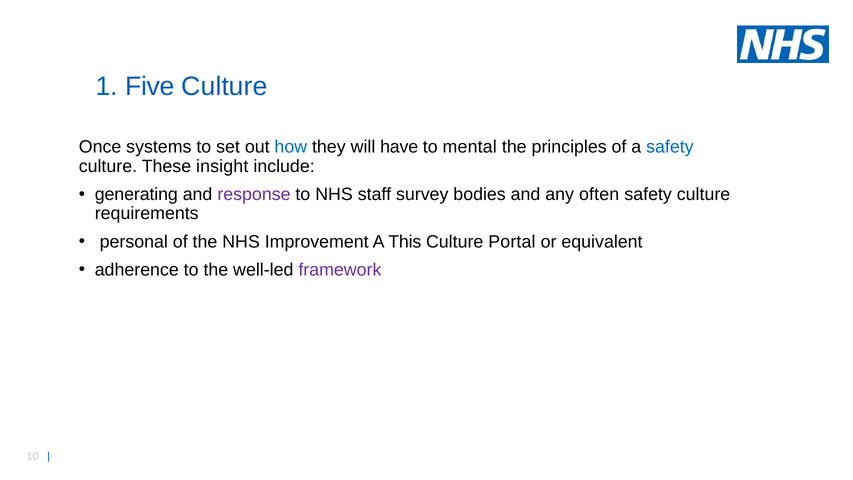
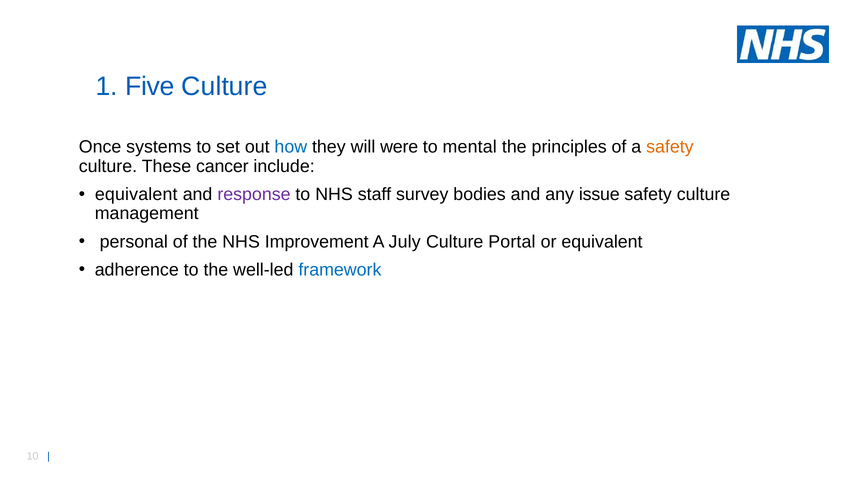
have: have -> were (399, 147)
safety colour: blue -> orange (670, 147)
insight: insight -> cancer (222, 166)
generating: generating -> equivalent (136, 194)
often: often -> issue (599, 194)
requirements: requirements -> management (147, 214)
This: This -> July (405, 242)
framework colour: purple -> blue (340, 270)
